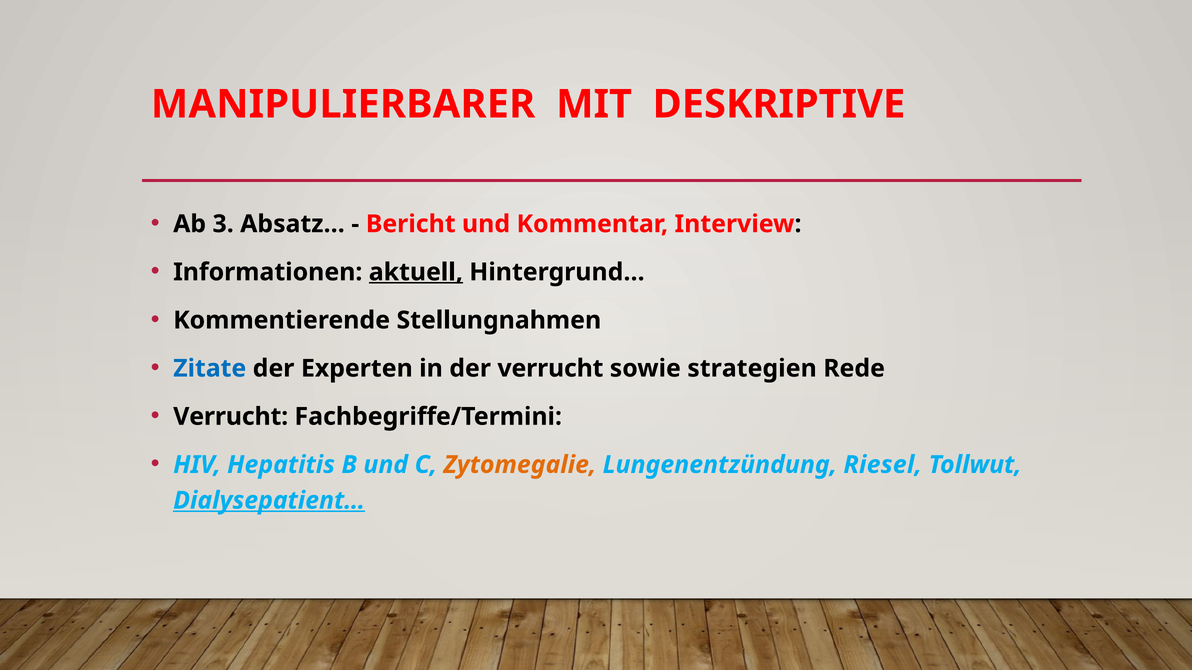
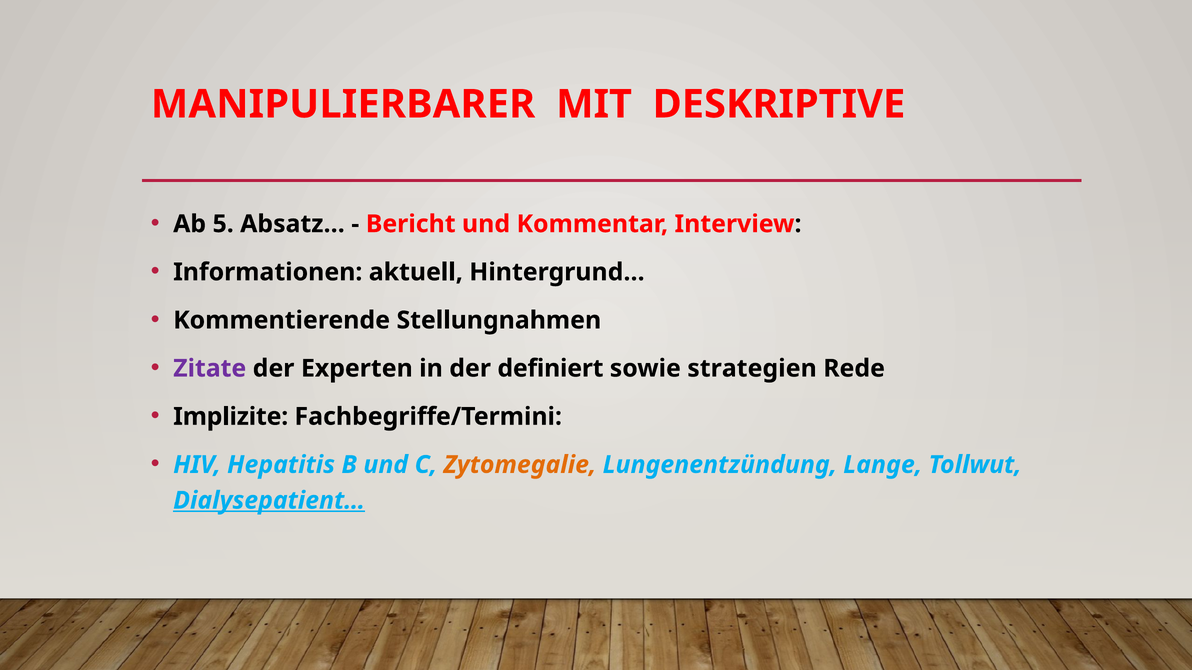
3: 3 -> 5 (223, 224)
aktuell underline: present -> none (416, 272)
Zitate colour: blue -> purple (210, 369)
der verrucht: verrucht -> definiert (550, 369)
Verrucht: Verrucht -> Implizite (231, 417)
Riesel: Riesel -> Lange (883, 465)
